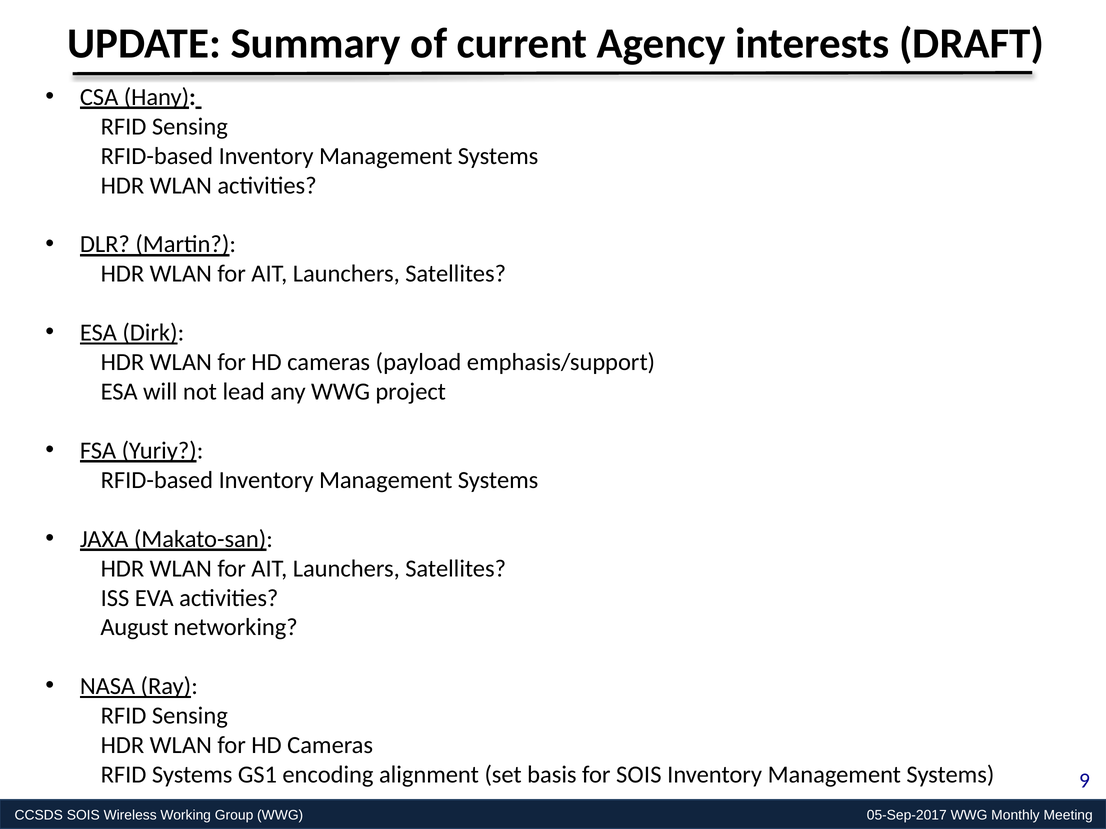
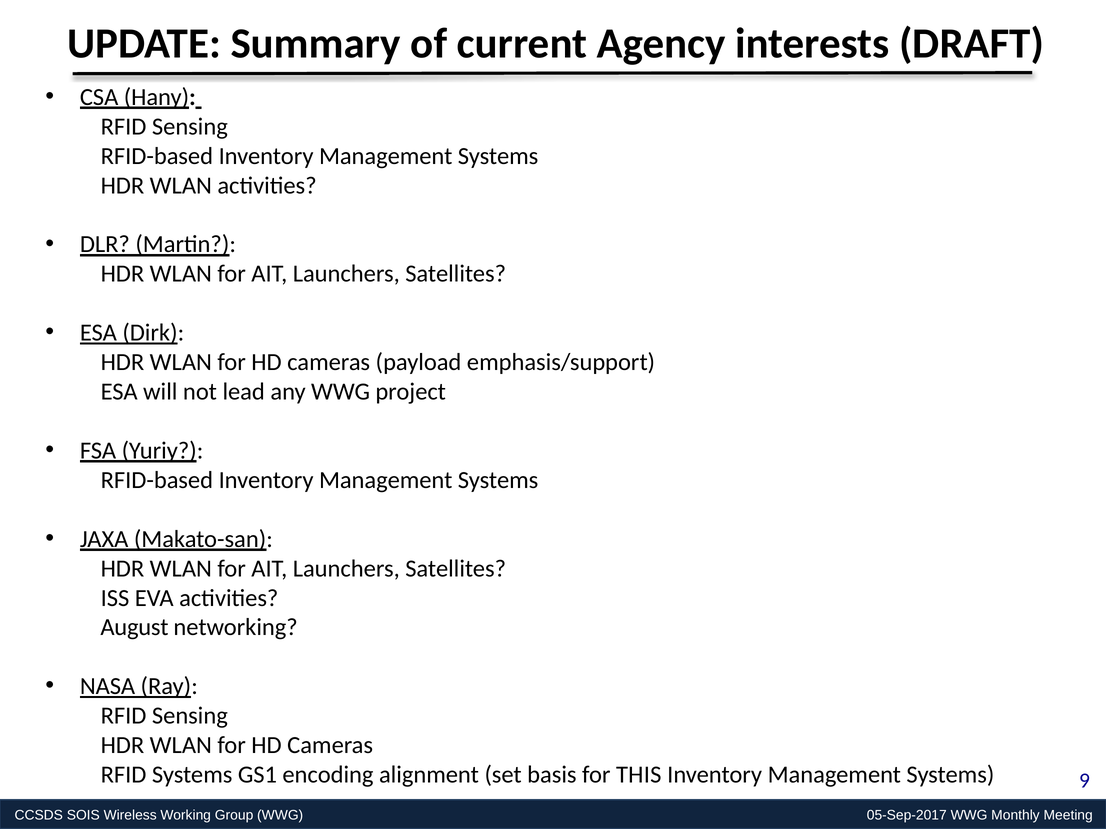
for SOIS: SOIS -> THIS (639, 775)
